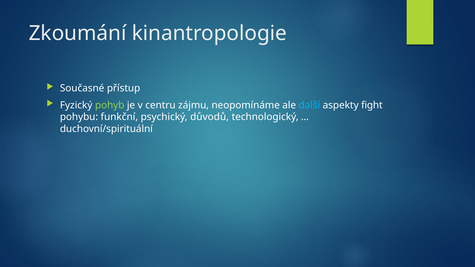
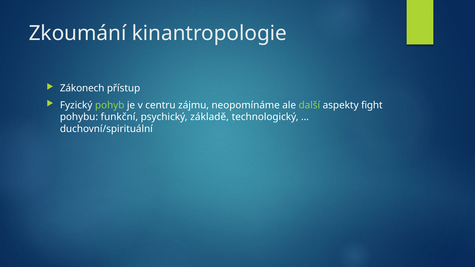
Současné: Současné -> Zákonech (82, 88)
další colour: light blue -> light green (309, 105)
důvodů: důvodů -> základě (210, 117)
